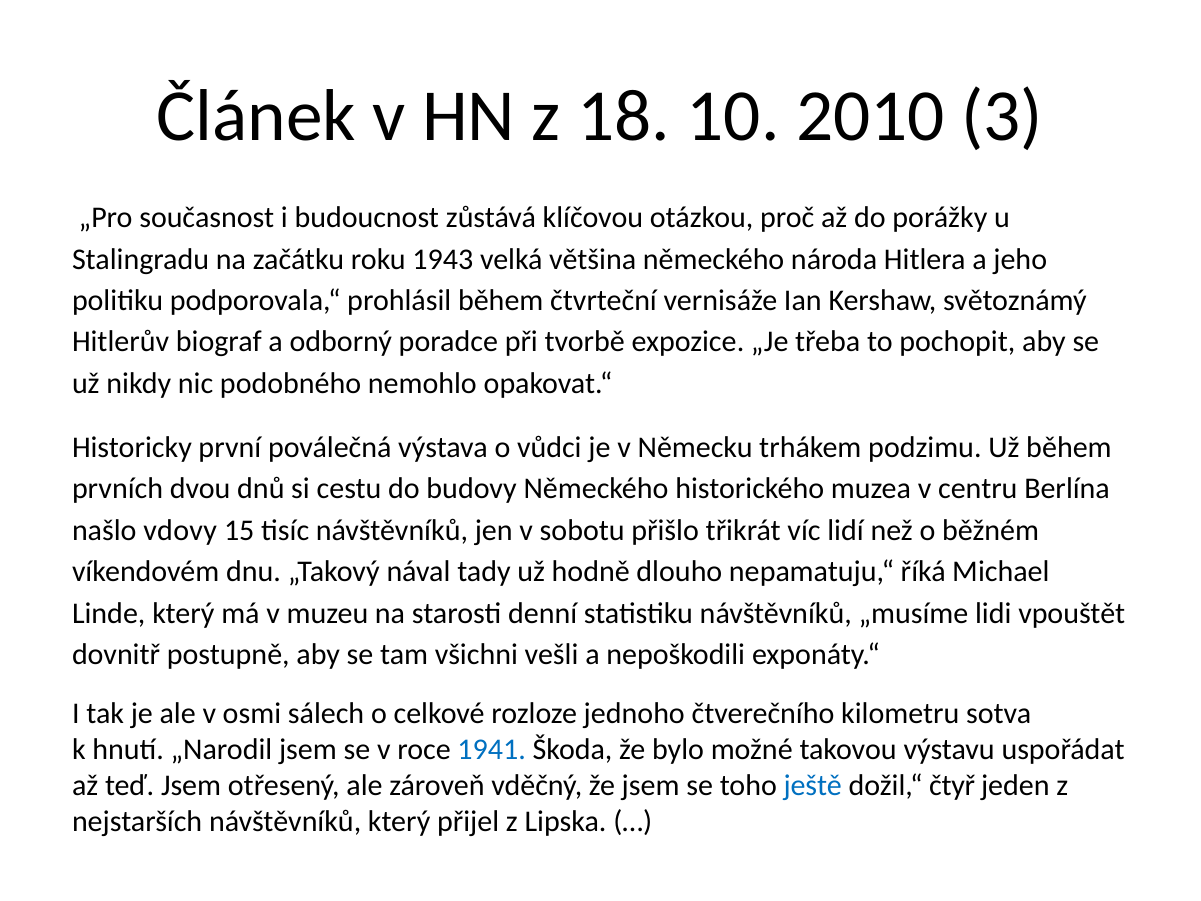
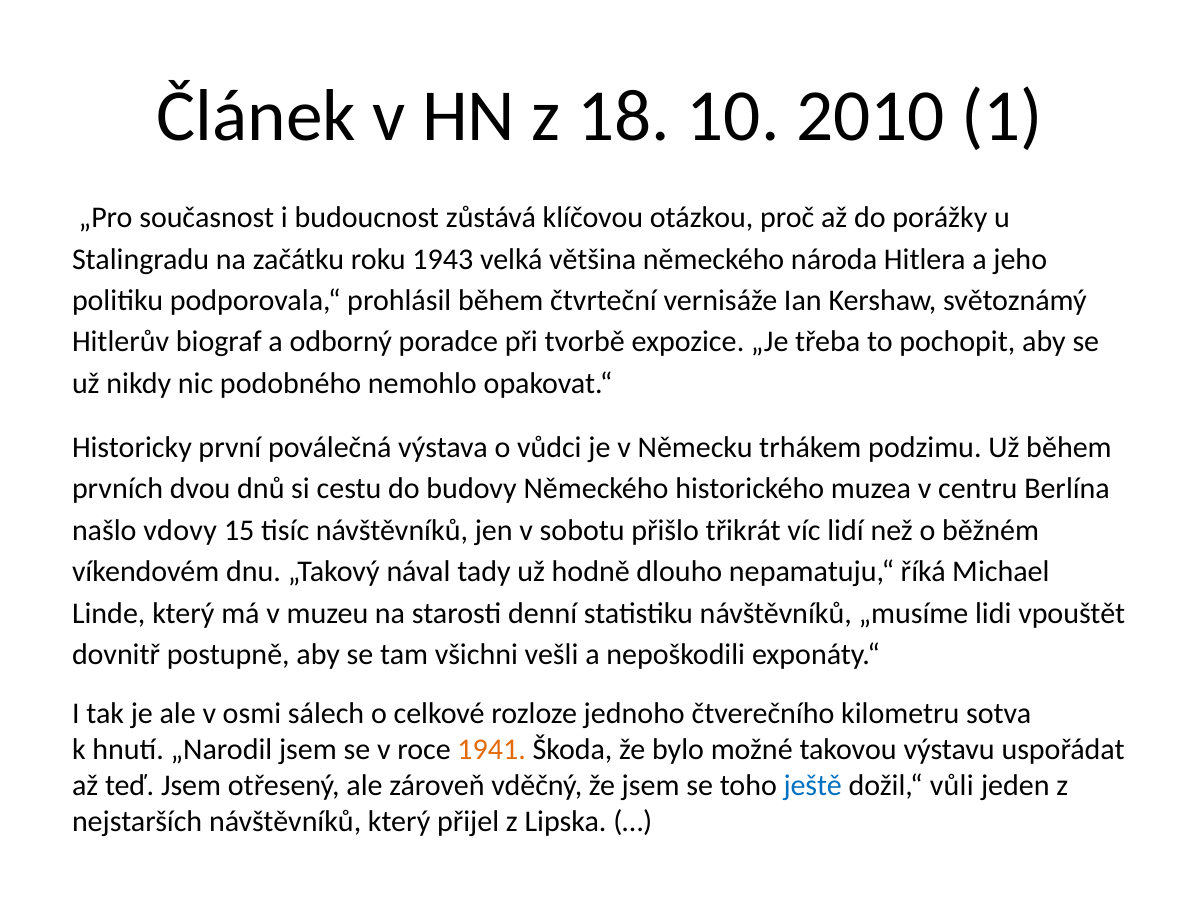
3: 3 -> 1 (1002, 116)
1941 colour: blue -> orange (492, 749)
čtyř: čtyř -> vůli (952, 785)
